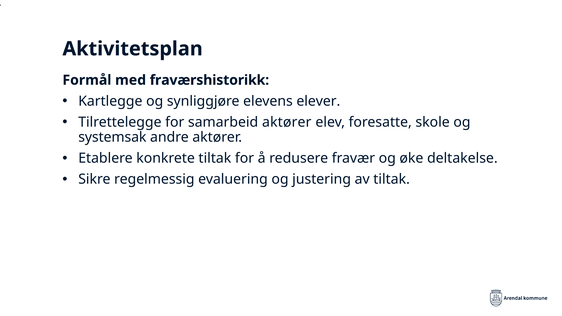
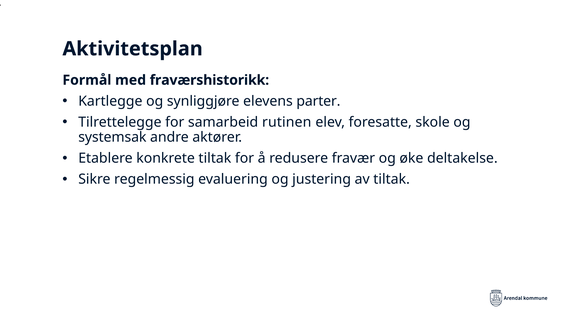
elever: elever -> parter (318, 101)
samarbeid aktører: aktører -> rutinen (287, 122)
